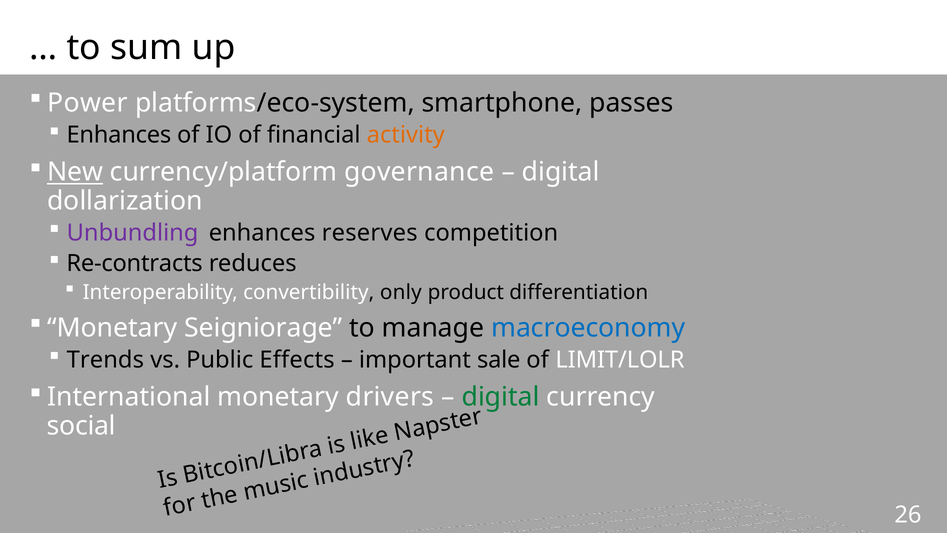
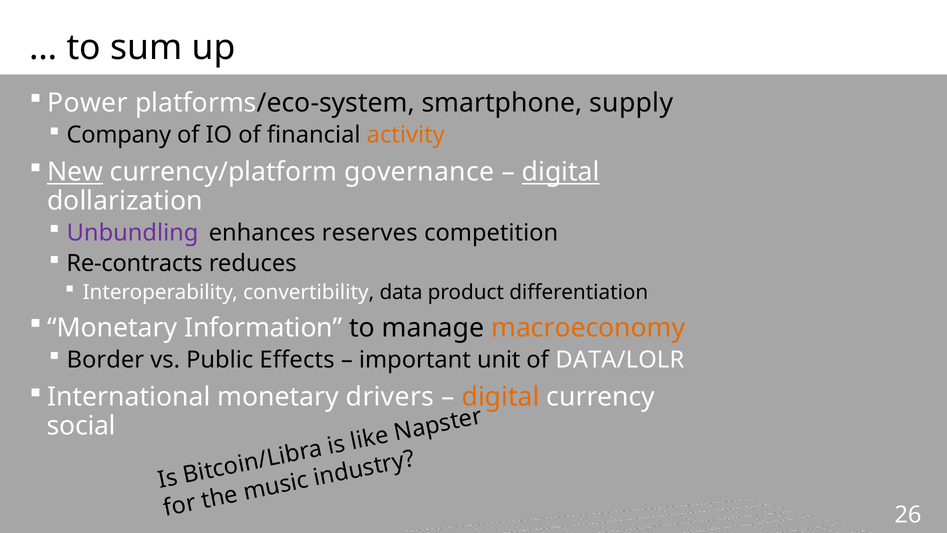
passes: passes -> supply (631, 103)
Enhances: Enhances -> Company (119, 135)
digital underline: none -> present (561, 172)
only: only -> data (401, 292)
Seigniorage: Seigniorage -> Information (263, 328)
macroeconomy colour: blue -> orange (588, 328)
Trends: Trends -> Border (105, 360)
sale: sale -> unit (499, 360)
LIMIT/LOLR: LIMIT/LOLR -> DATA/LOLR (620, 360)
digital colour: green -> orange (501, 397)
